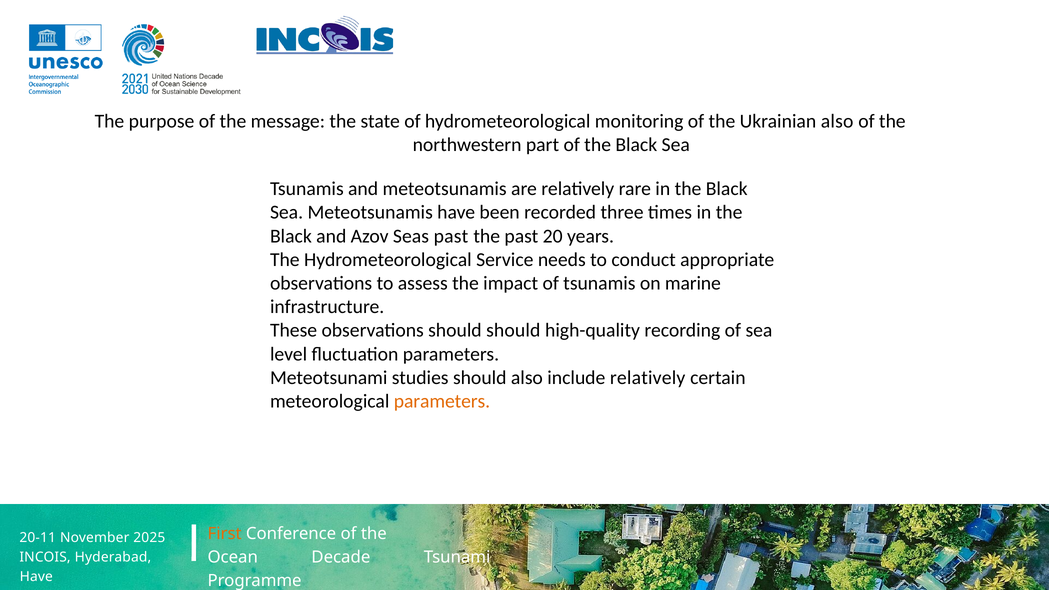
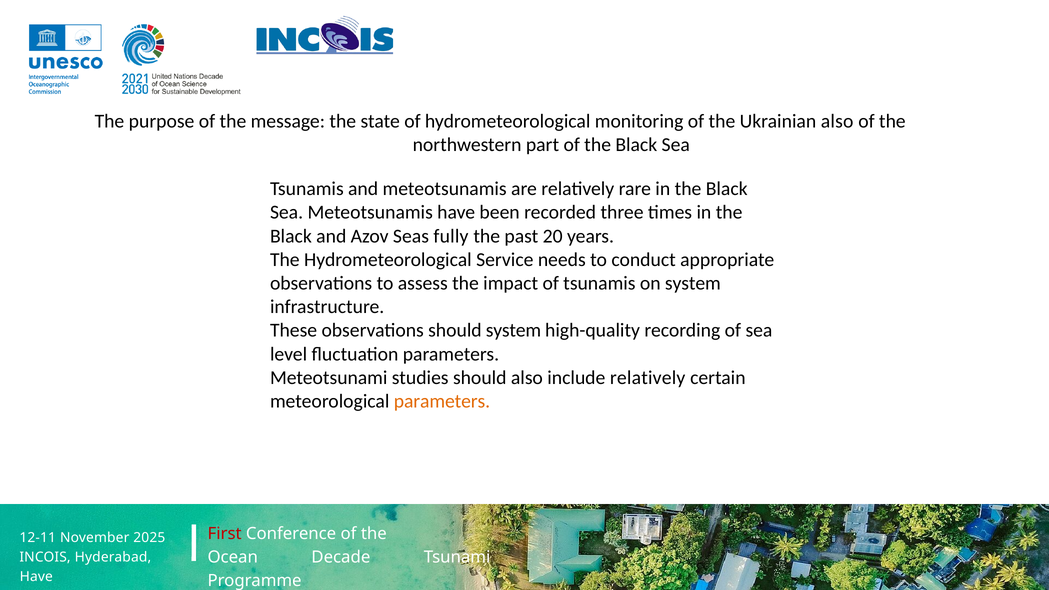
Seas past: past -> fully (451, 236)
on marine: marine -> system (693, 283)
should should: should -> system (513, 331)
First colour: orange -> red (225, 534)
20-11: 20-11 -> 12-11 (38, 538)
